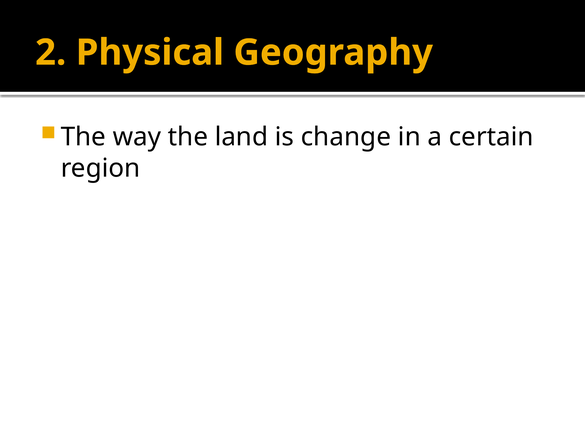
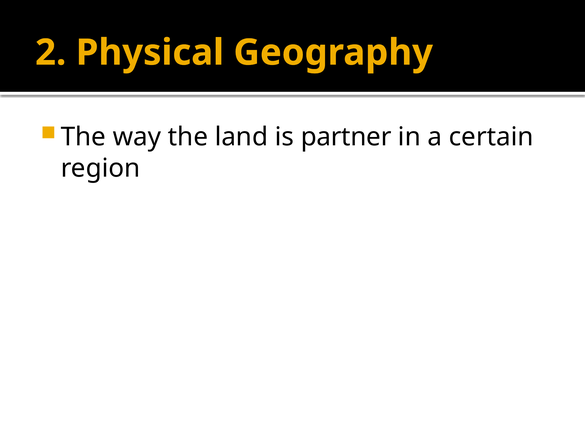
change: change -> partner (346, 137)
